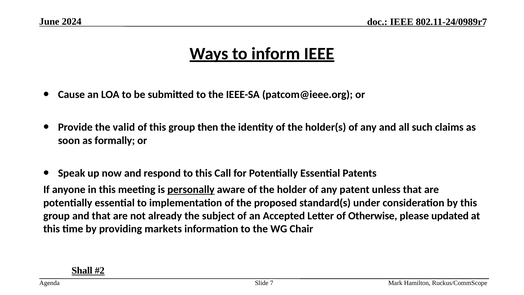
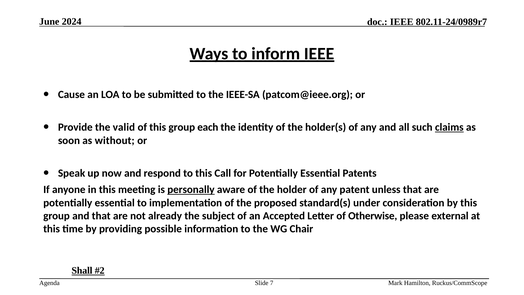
then: then -> each (208, 127)
claims underline: none -> present (449, 127)
formally: formally -> without (115, 140)
updated: updated -> external (450, 216)
markets: markets -> possible (163, 229)
